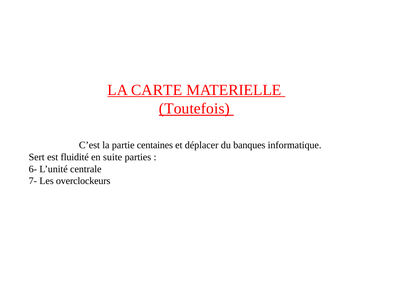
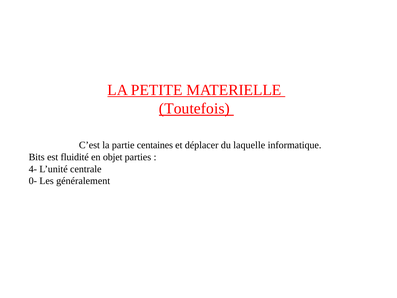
CARTE: CARTE -> PETITE (157, 90)
banques: banques -> laquelle (249, 145)
Sert: Sert -> Bits (37, 157)
suite: suite -> objet (113, 157)
6-: 6- -> 4- (33, 169)
7-: 7- -> 0- (33, 181)
overclockeurs: overclockeurs -> généralement (83, 181)
